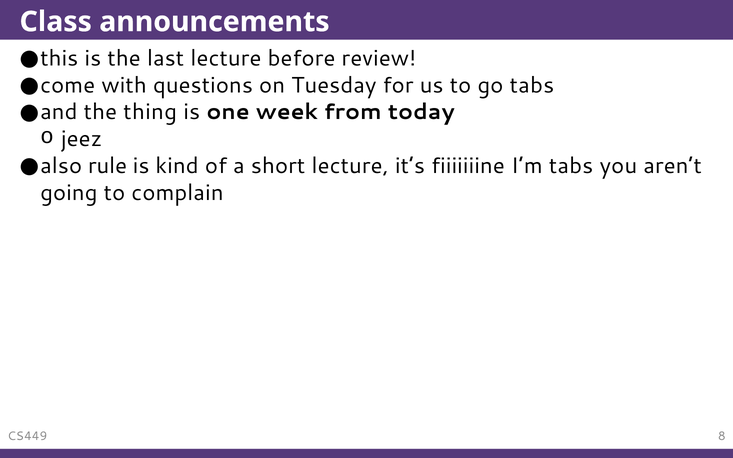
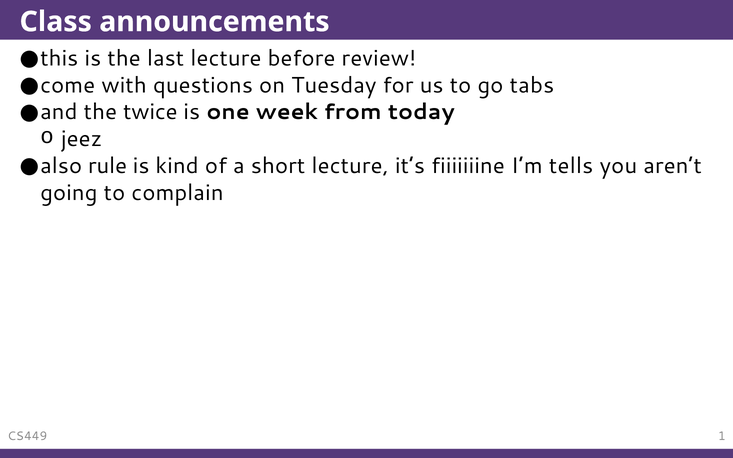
thing: thing -> twice (150, 112)
I’m tabs: tabs -> tells (571, 166)
8: 8 -> 1 (722, 436)
